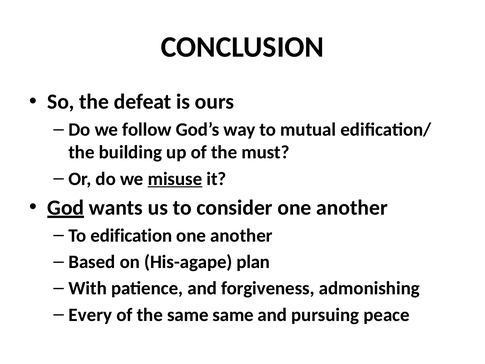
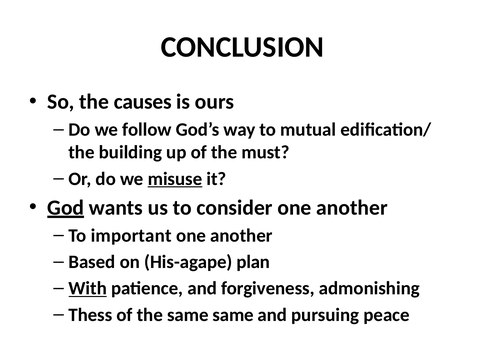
defeat: defeat -> causes (143, 102)
edification: edification -> important (131, 235)
With underline: none -> present (88, 288)
Every: Every -> Thess (90, 315)
